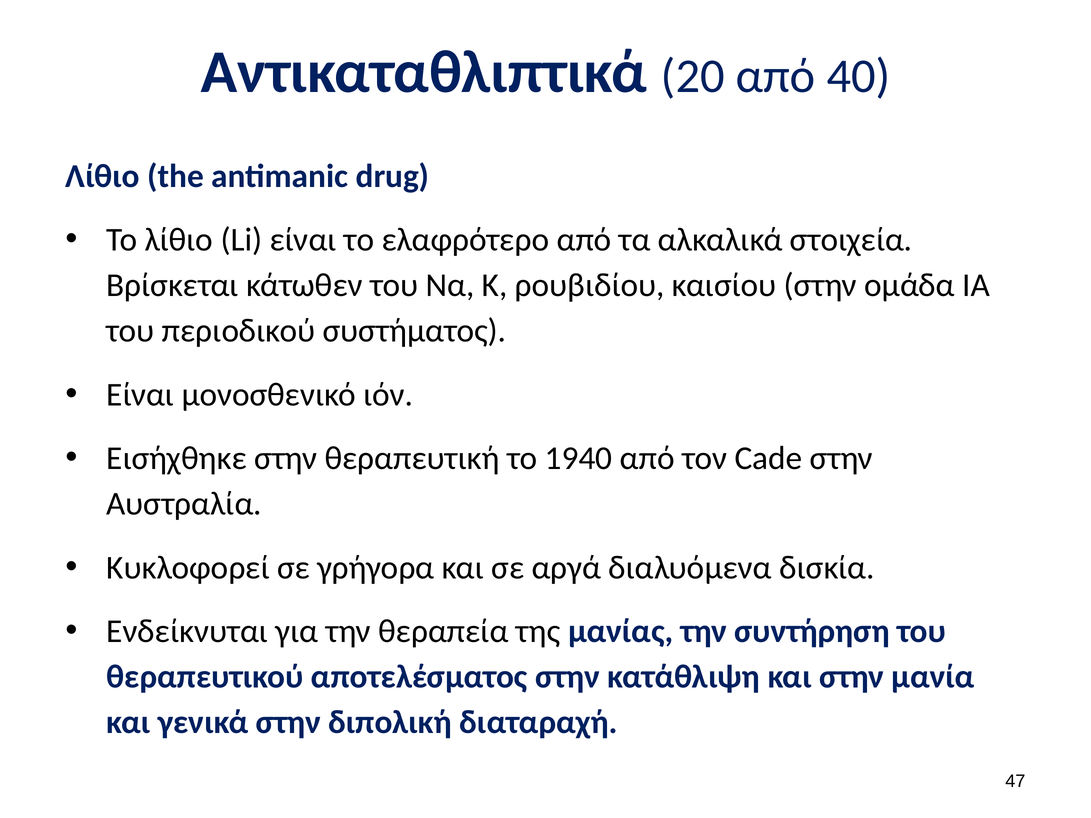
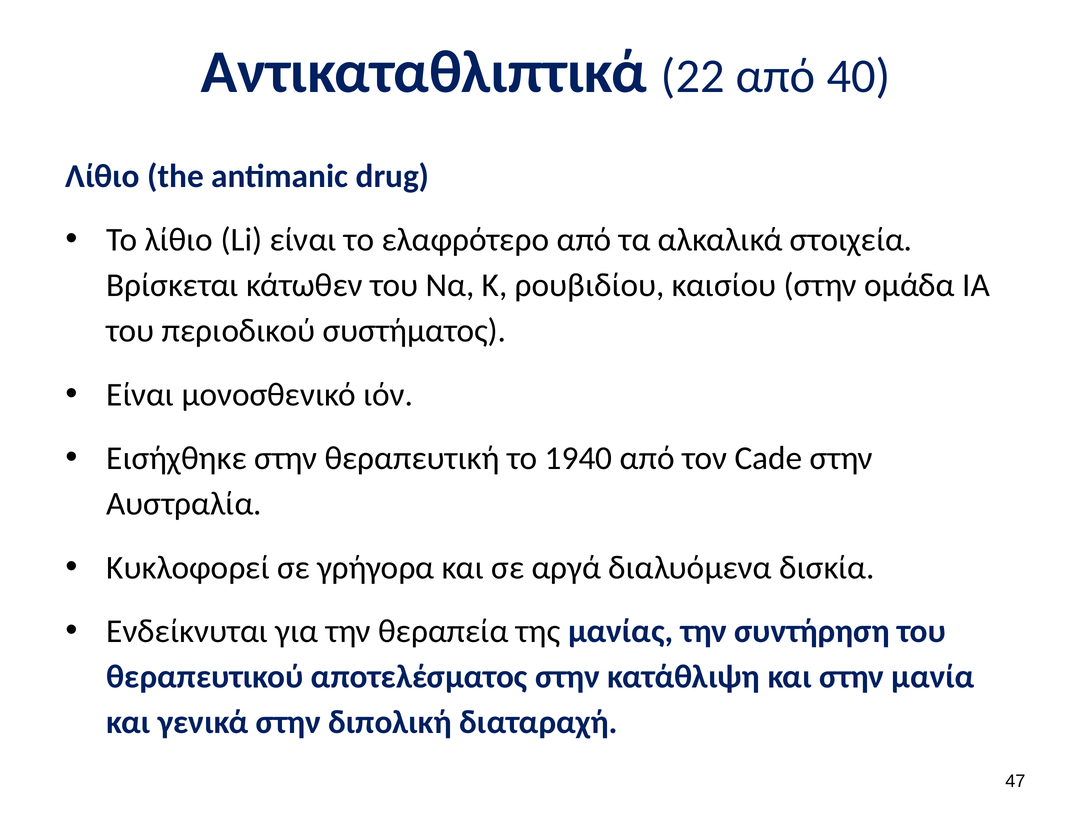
20: 20 -> 22 (693, 76)
